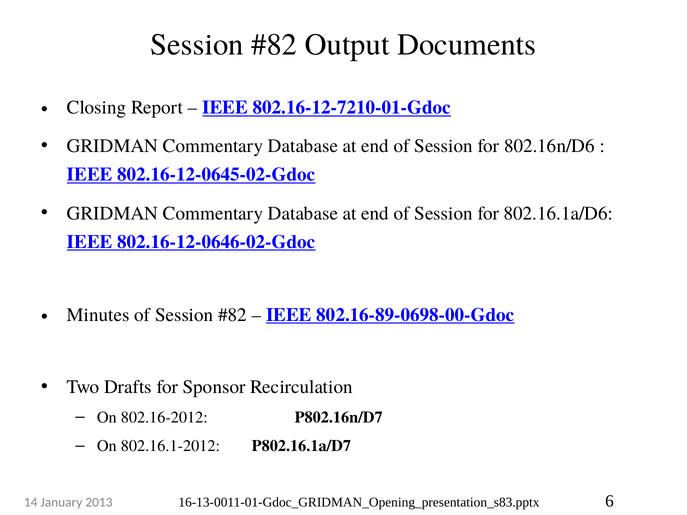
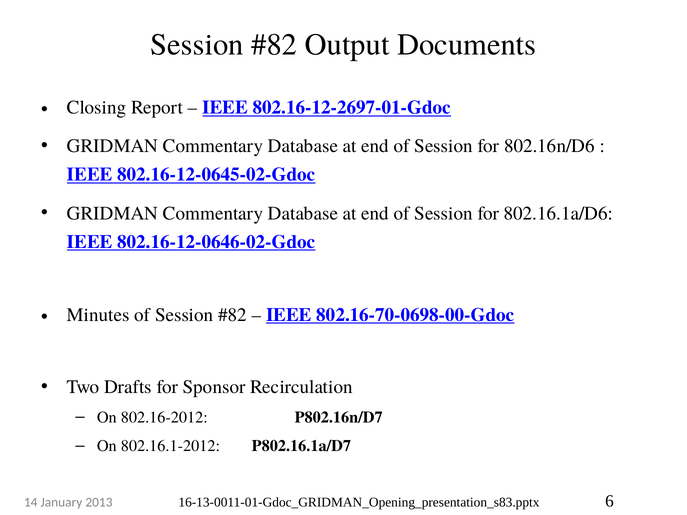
802.16-12-7210-01-Gdoc: 802.16-12-7210-01-Gdoc -> 802.16-12-2697-01-Gdoc (352, 108)
802.16-89-0698-00-Gdoc: 802.16-89-0698-00-Gdoc -> 802.16-70-0698-00-Gdoc (415, 315)
